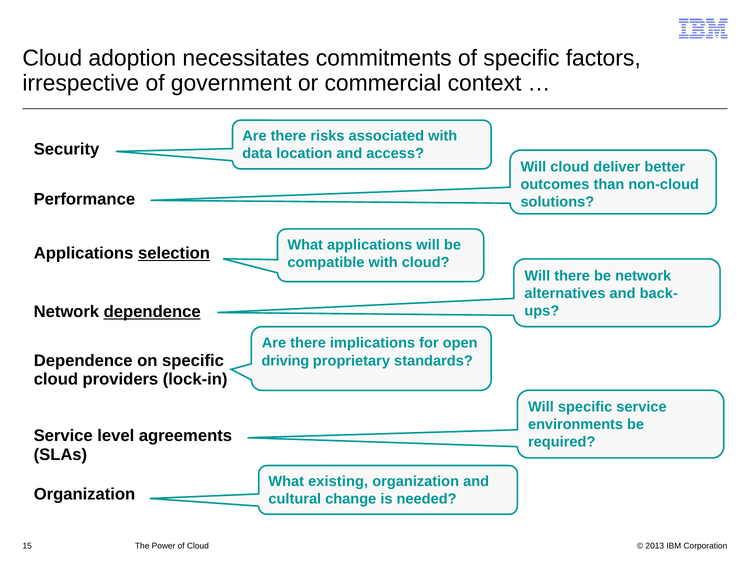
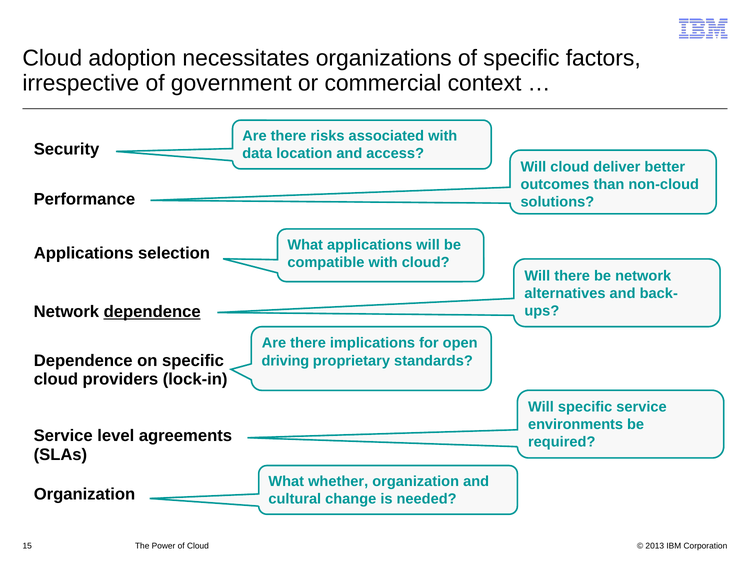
commitments: commitments -> organizations (384, 58)
selection underline: present -> none (174, 253)
existing: existing -> whether (338, 481)
